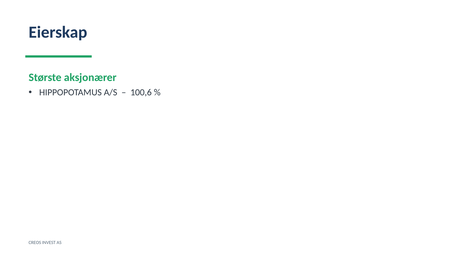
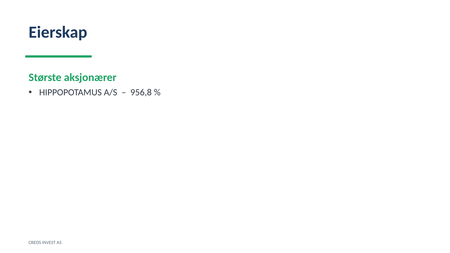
100,6: 100,6 -> 956,8 (141, 93)
